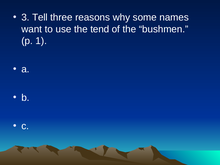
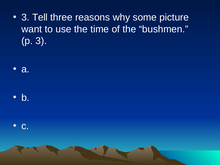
names: names -> picture (174, 17)
tend: tend -> time (100, 29)
p 1: 1 -> 3 (41, 41)
